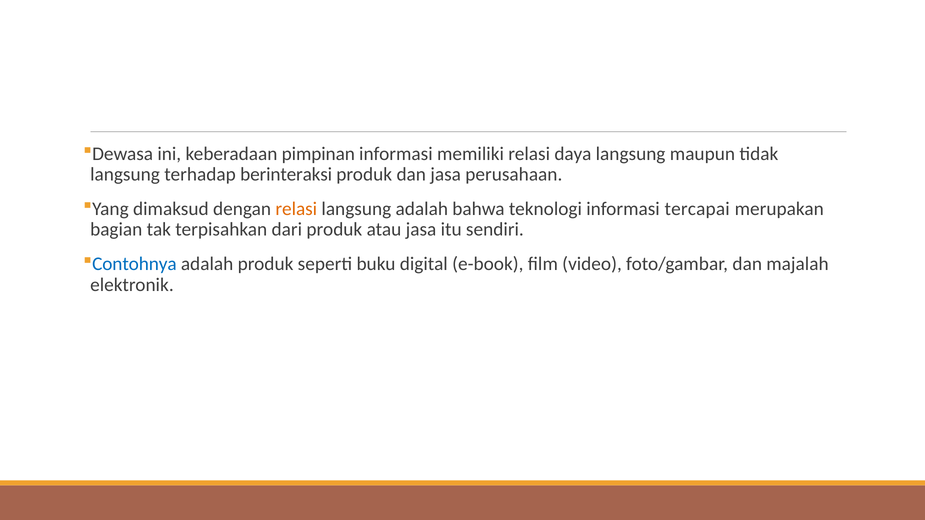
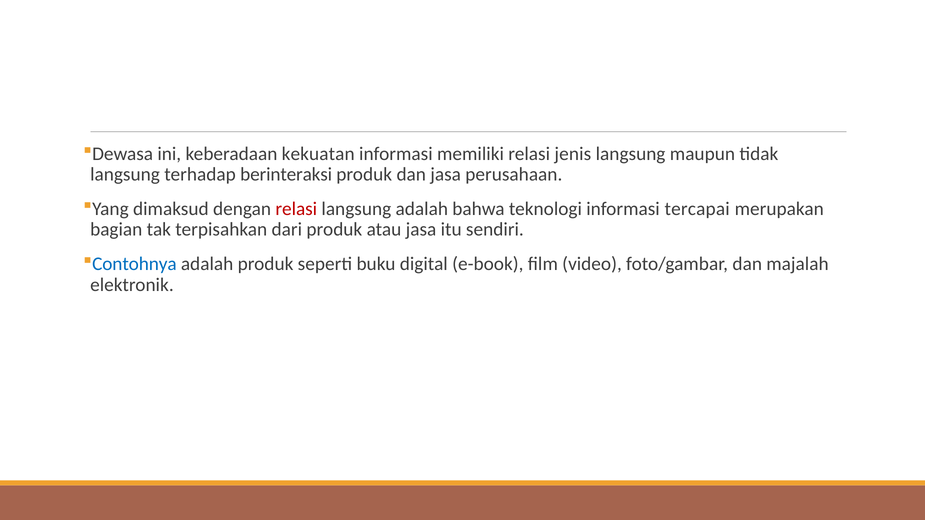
pimpinan: pimpinan -> kekuatan (318, 154)
daya: daya -> jenis (573, 154)
relasi colour: orange -> red (296, 209)
